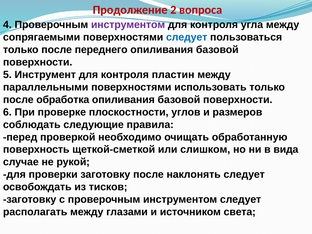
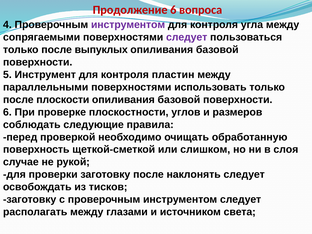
Продолжение 2: 2 -> 6 (173, 10)
следует colour: blue -> purple (187, 37)
переднего: переднего -> выпуклых (101, 50)
обработка: обработка -> плоскости (63, 100)
вида: вида -> слоя (286, 150)
